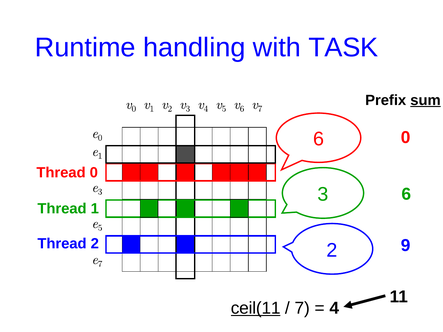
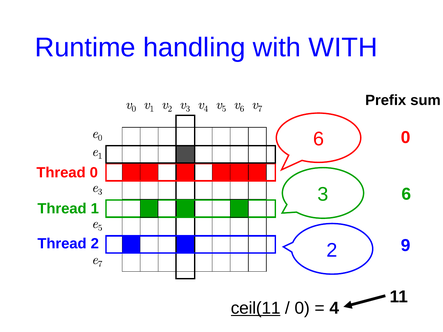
with TASK: TASK -> WITH (343, 47)
sum underline: present -> none (425, 100)
7: 7 -> 0 (302, 308)
